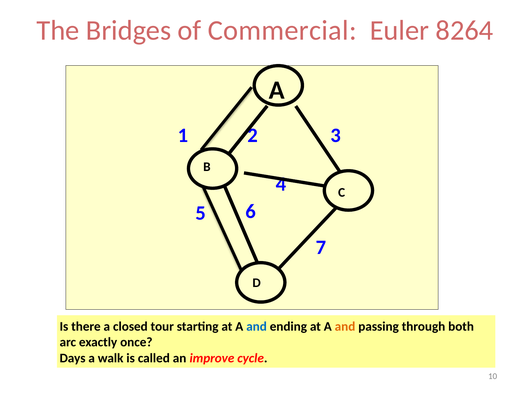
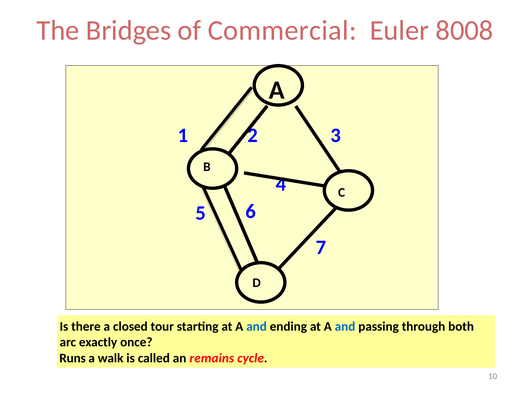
8264: 8264 -> 8008 (464, 30)
and colour: orange -> blue (345, 327)
Days: Days -> Runs (73, 359)
improve: improve -> remains (212, 359)
